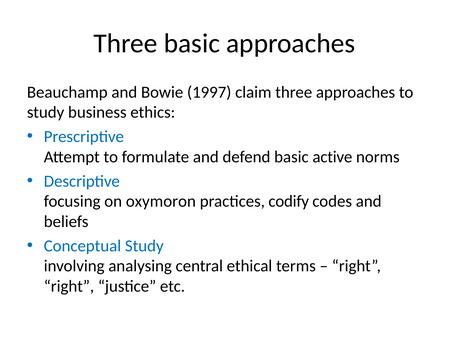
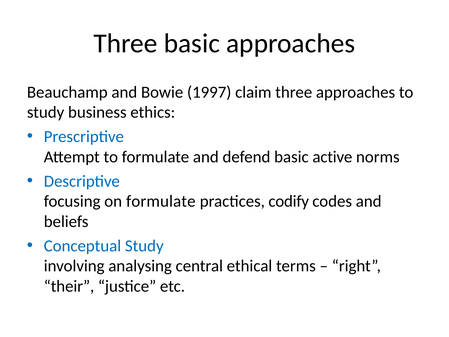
on oxymoron: oxymoron -> formulate (161, 201)
right: right -> their (69, 286)
